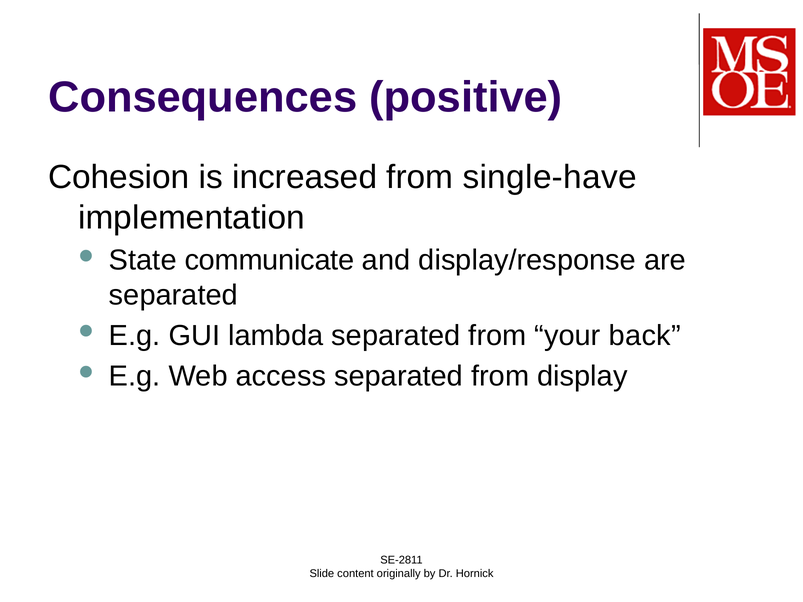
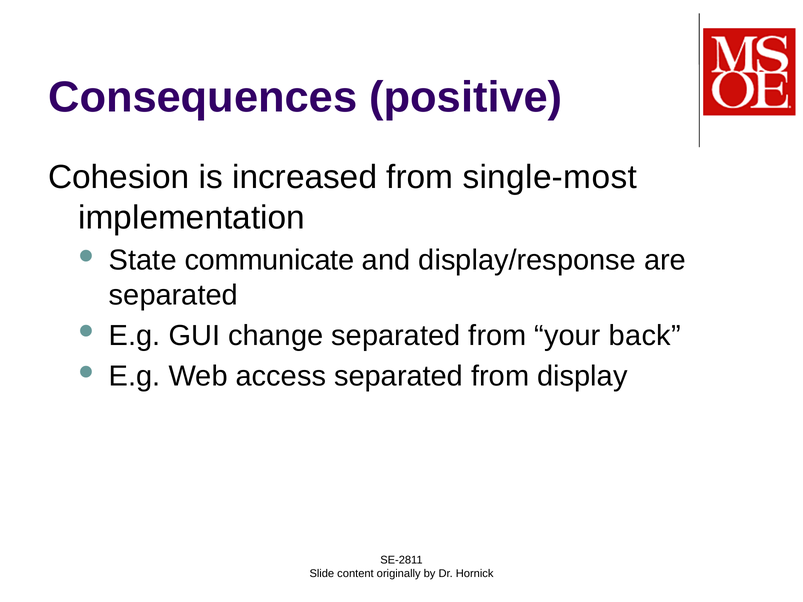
single-have: single-have -> single-most (550, 177)
lambda: lambda -> change (276, 336)
